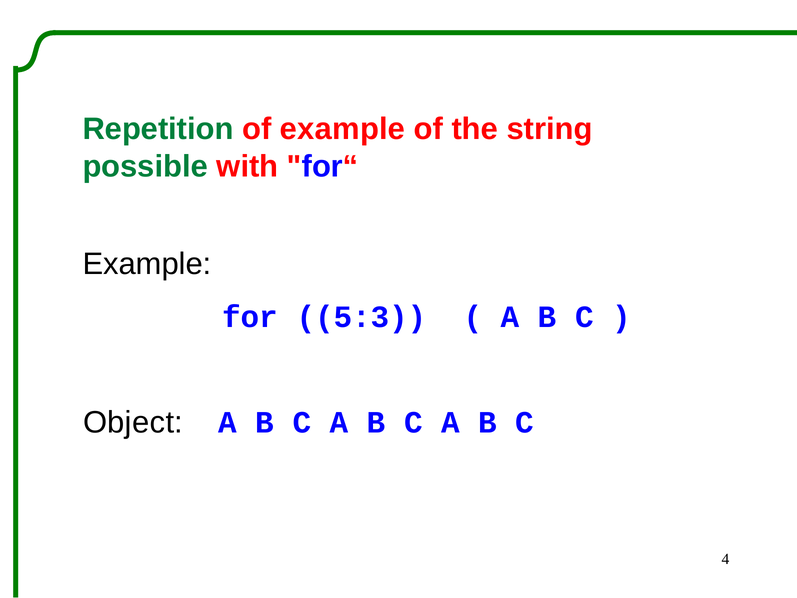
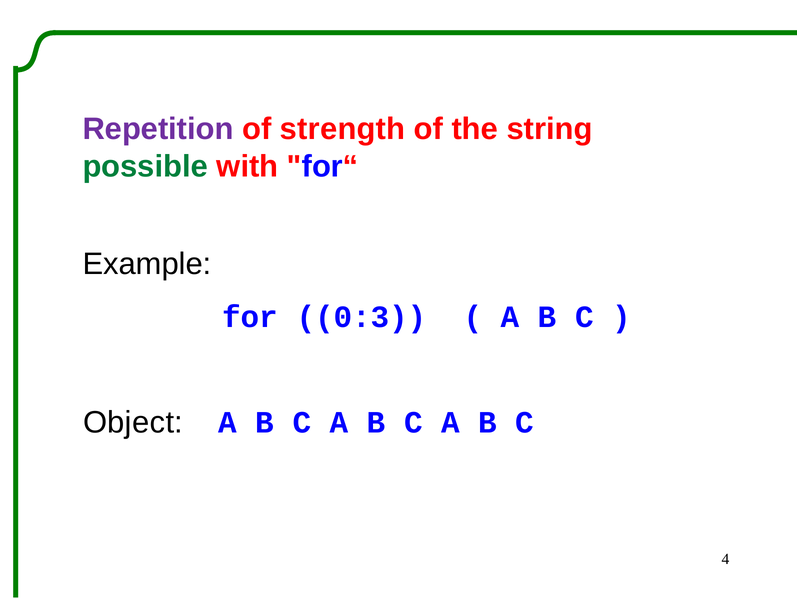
Repetition colour: green -> purple (158, 129)
of example: example -> strength (343, 129)
5:3: 5:3 -> 0:3 (362, 317)
